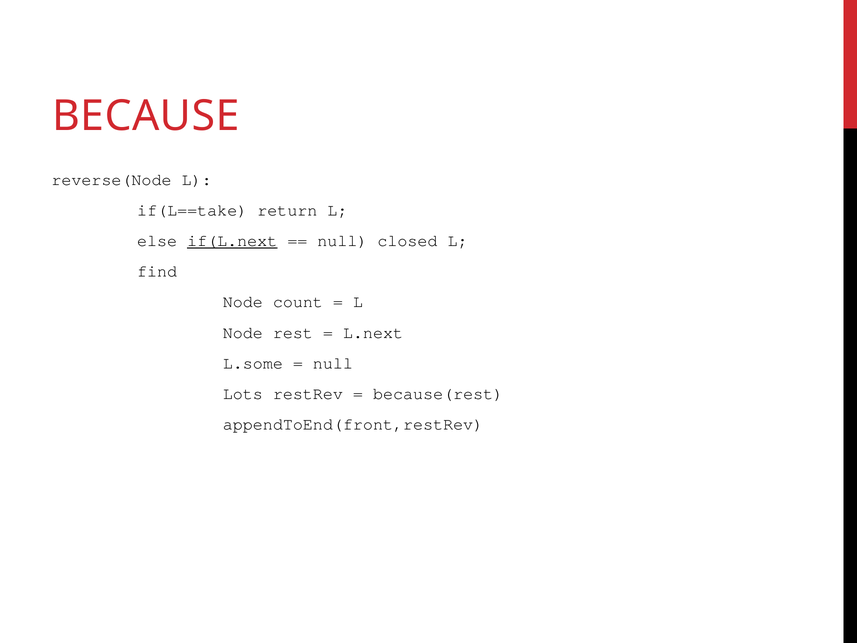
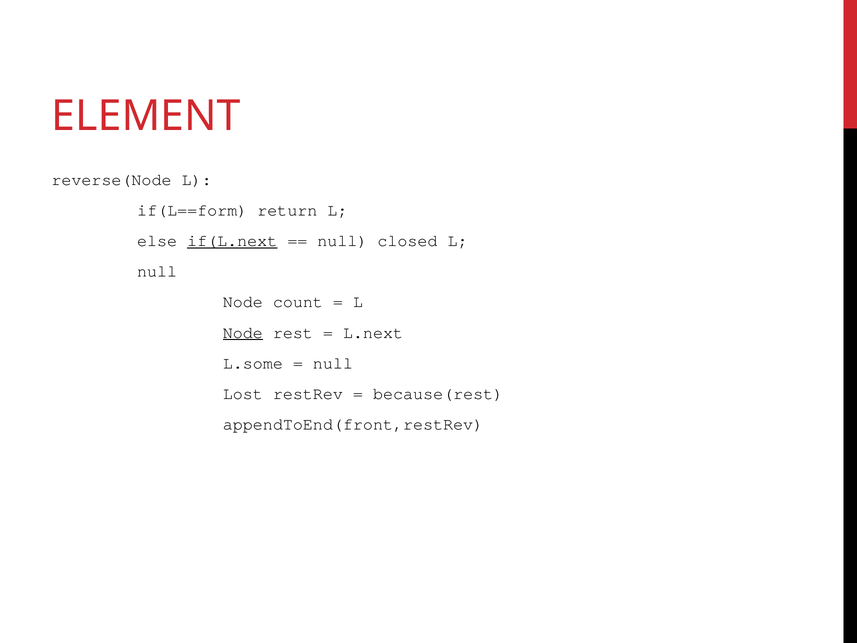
BECAUSE: BECAUSE -> ELEMENT (146, 116)
if(L==take: if(L==take -> if(L==form (192, 210)
find: find -> null (157, 271)
Node underline: none -> present (243, 332)
Lots: Lots -> Lost (243, 393)
